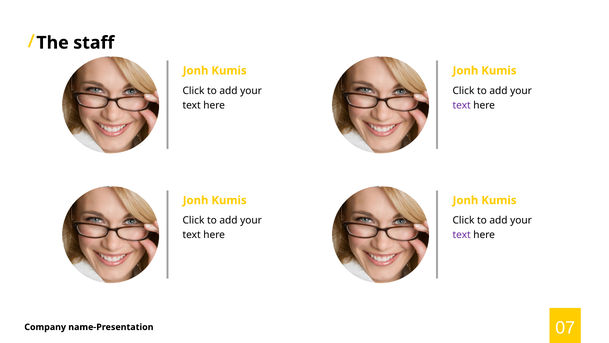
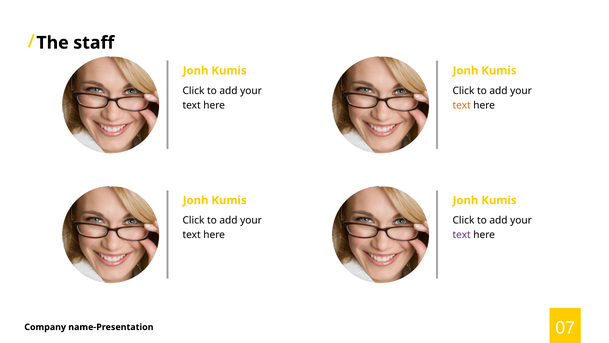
text colour: purple -> orange (462, 105)
